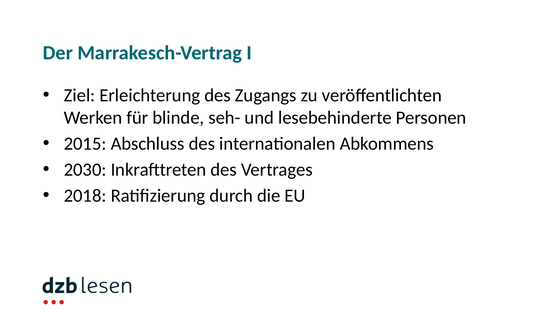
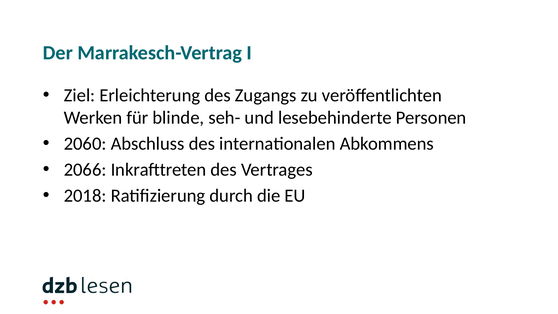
2015: 2015 -> 2060 (85, 144)
2030: 2030 -> 2066 (85, 170)
